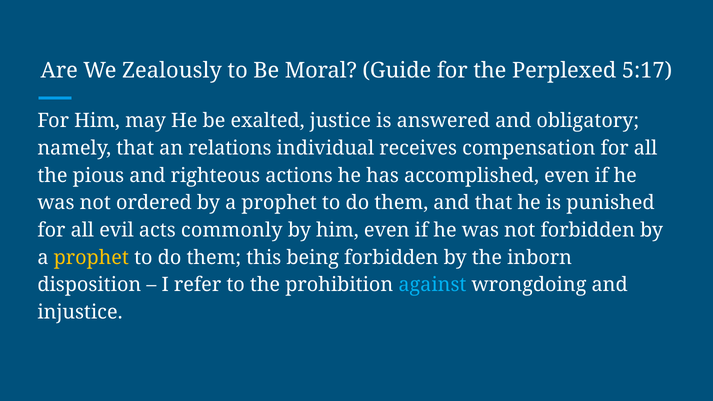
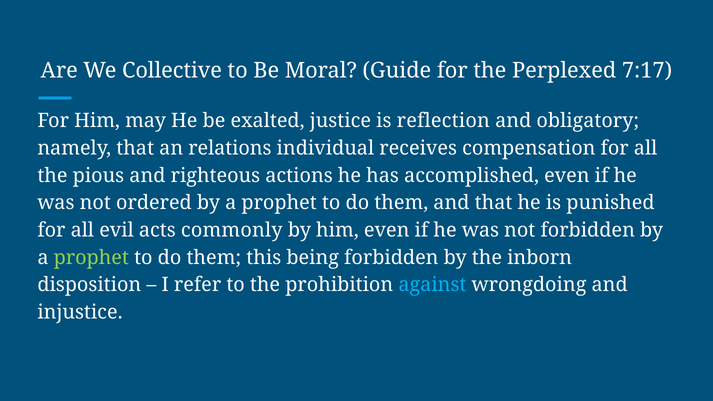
Zealously: Zealously -> Collective (172, 71)
5:17: 5:17 -> 7:17 (647, 71)
answered: answered -> reflection (443, 121)
prophet colour: yellow -> light green (91, 258)
